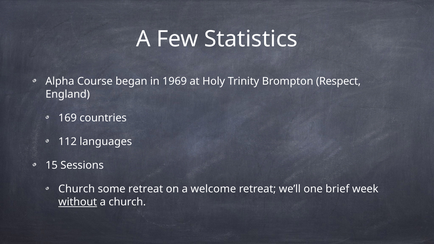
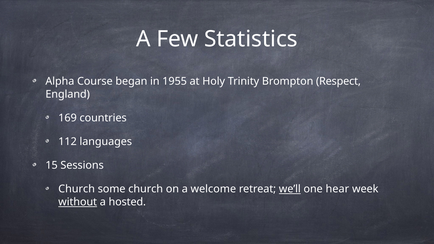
1969: 1969 -> 1955 (175, 81)
some retreat: retreat -> church (146, 189)
we’ll underline: none -> present (290, 189)
brief: brief -> hear (337, 189)
a church: church -> hosted (127, 202)
